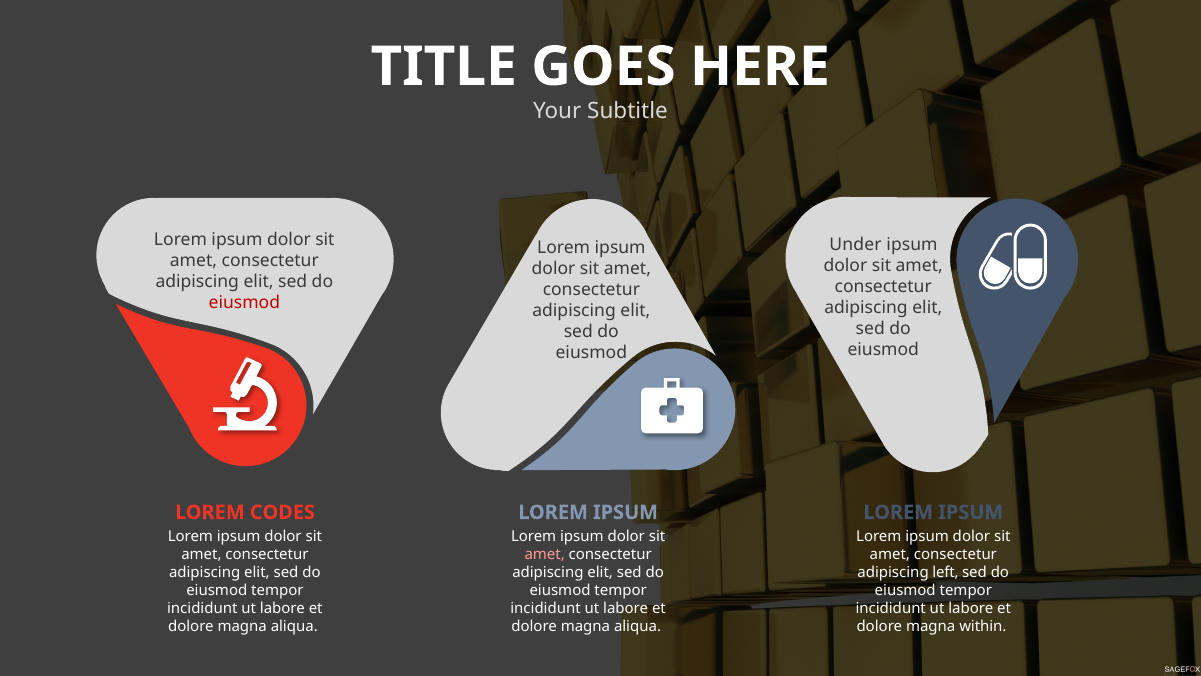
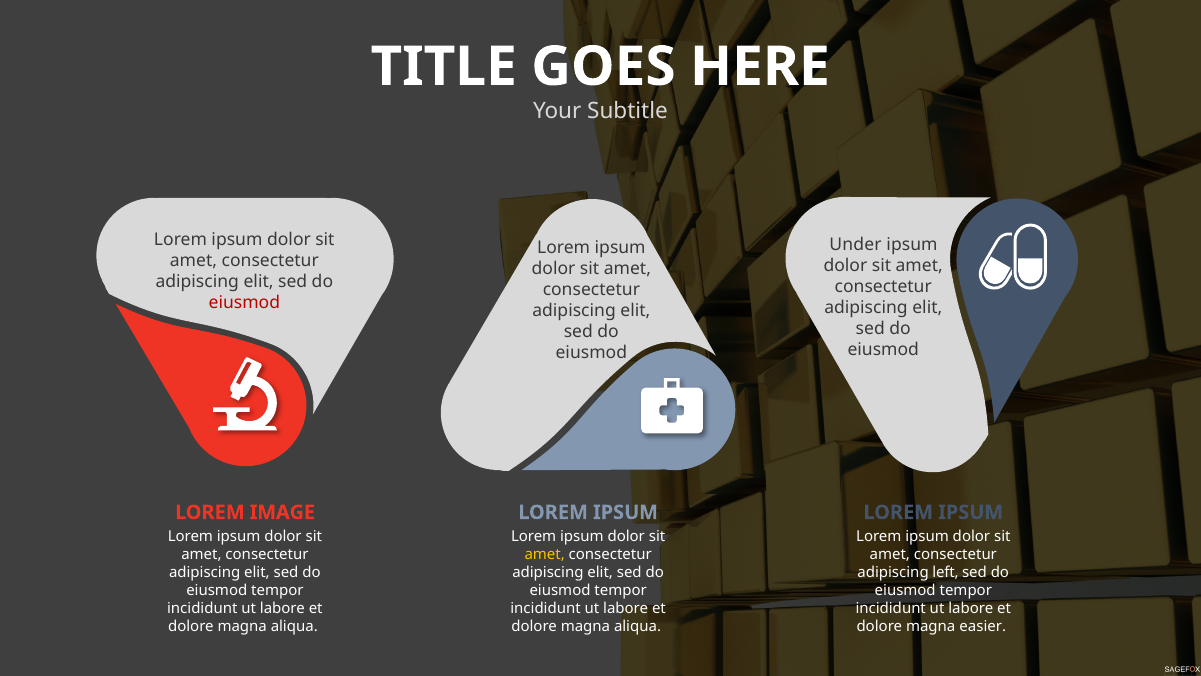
CODES: CODES -> IMAGE (282, 512)
amet colour: pink -> yellow (545, 554)
within: within -> easier (983, 626)
